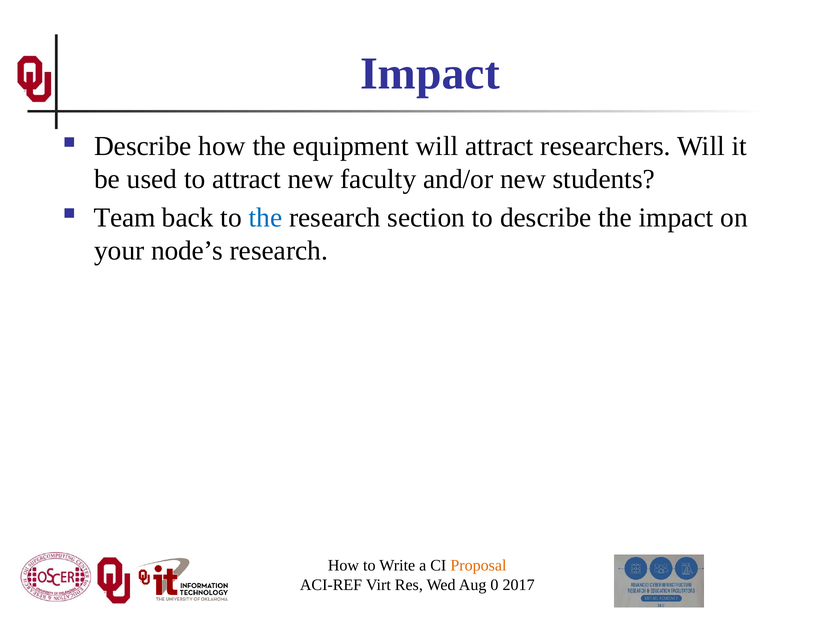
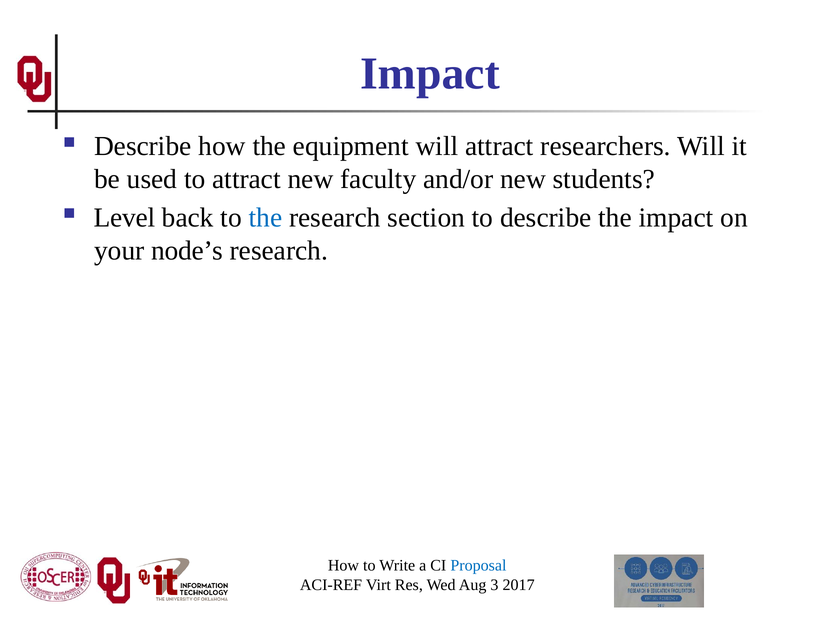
Team: Team -> Level (125, 218)
Proposal colour: orange -> blue (478, 566)
0: 0 -> 3 (494, 585)
